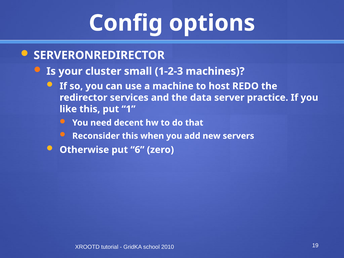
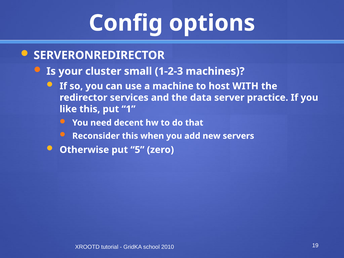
REDO: REDO -> WITH (245, 86)
6: 6 -> 5 (137, 150)
